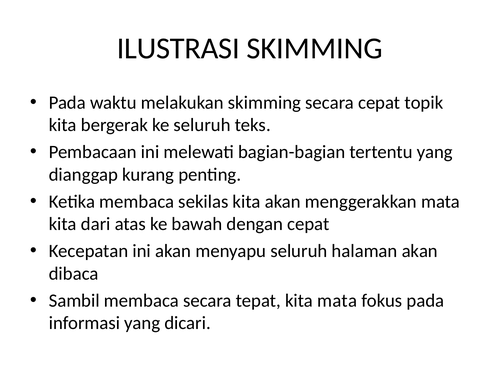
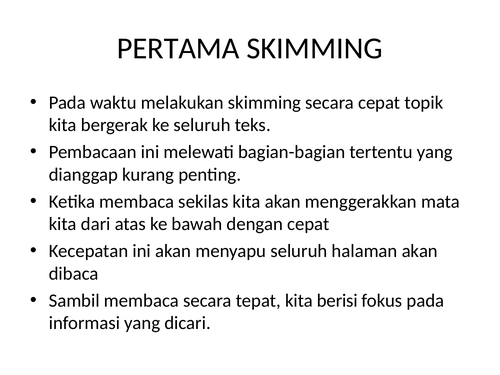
ILUSTRASI: ILUSTRASI -> PERTAMA (178, 48)
kita mata: mata -> berisi (337, 301)
